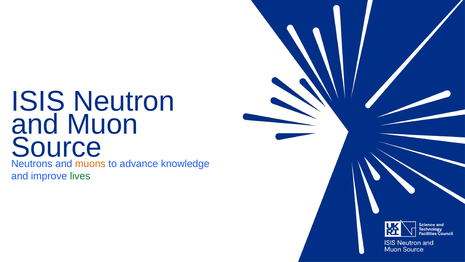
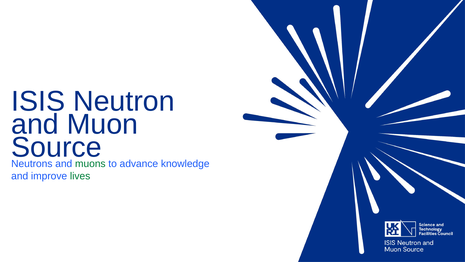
muons colour: orange -> green (90, 163)
